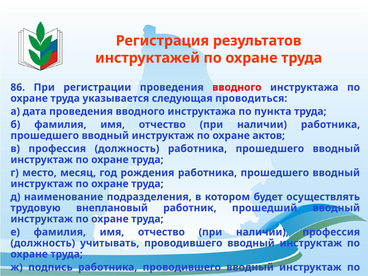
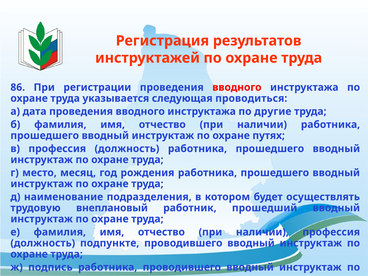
пункта: пункта -> другие (273, 111)
актов: актов -> путях (269, 136)
учитывать: учитывать -> подпункте (110, 243)
